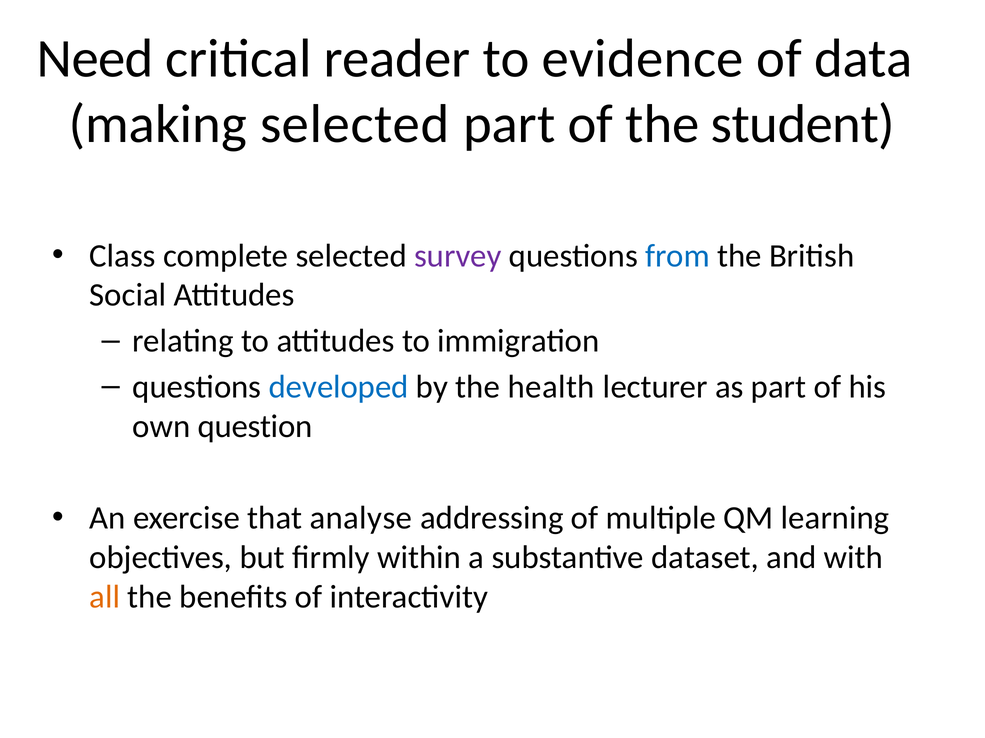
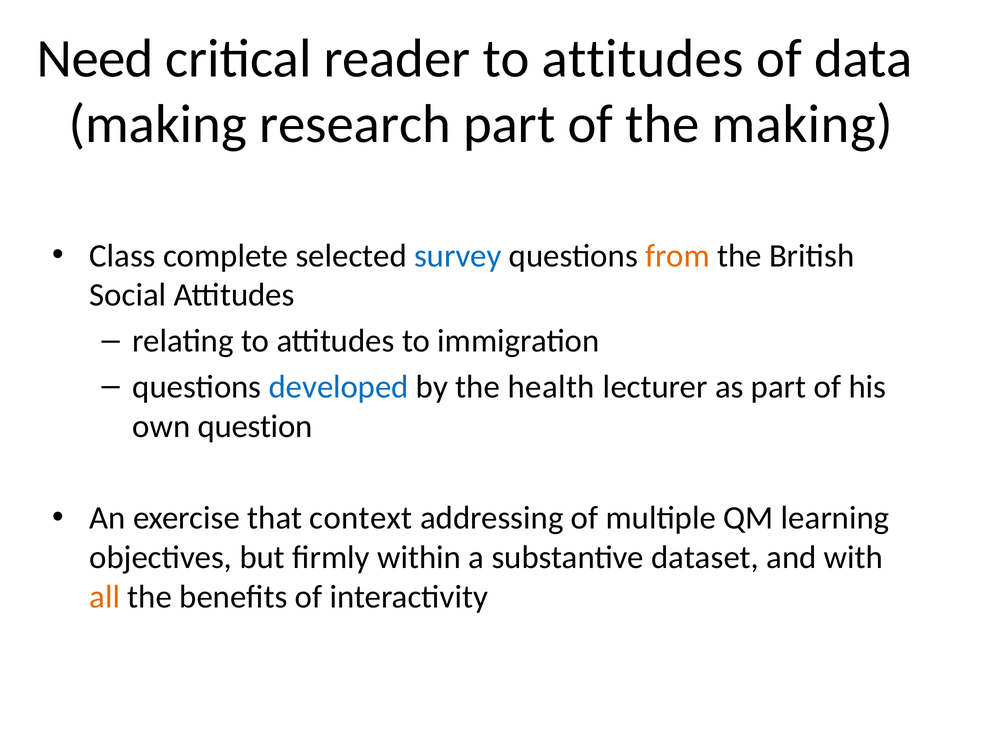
reader to evidence: evidence -> attitudes (643, 59)
making selected: selected -> research (355, 124)
the student: student -> making (802, 124)
survey colour: purple -> blue (458, 256)
from colour: blue -> orange (677, 256)
analyse: analyse -> context (361, 519)
